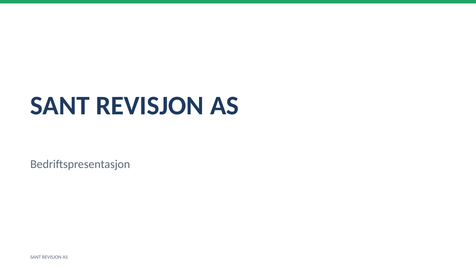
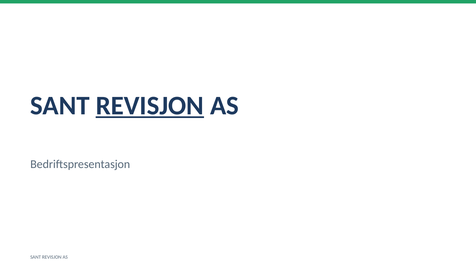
REVISJON underline: none -> present (150, 106)
